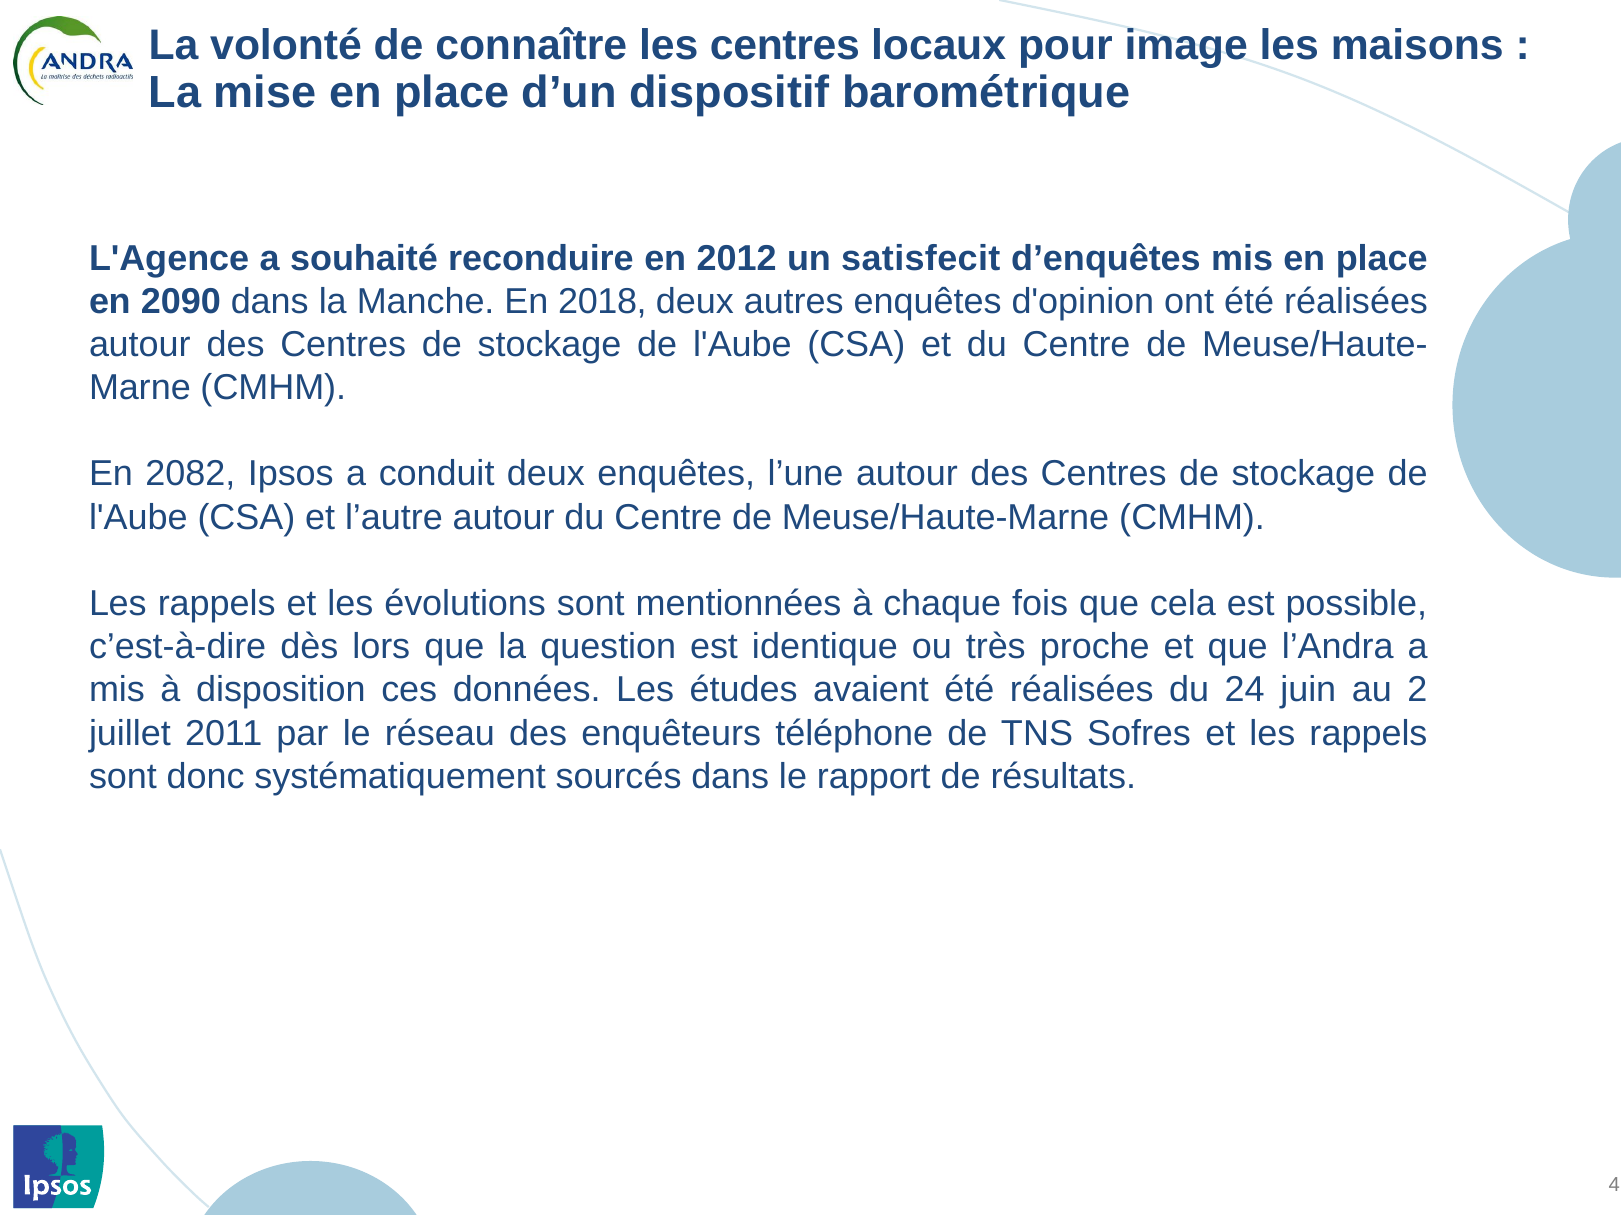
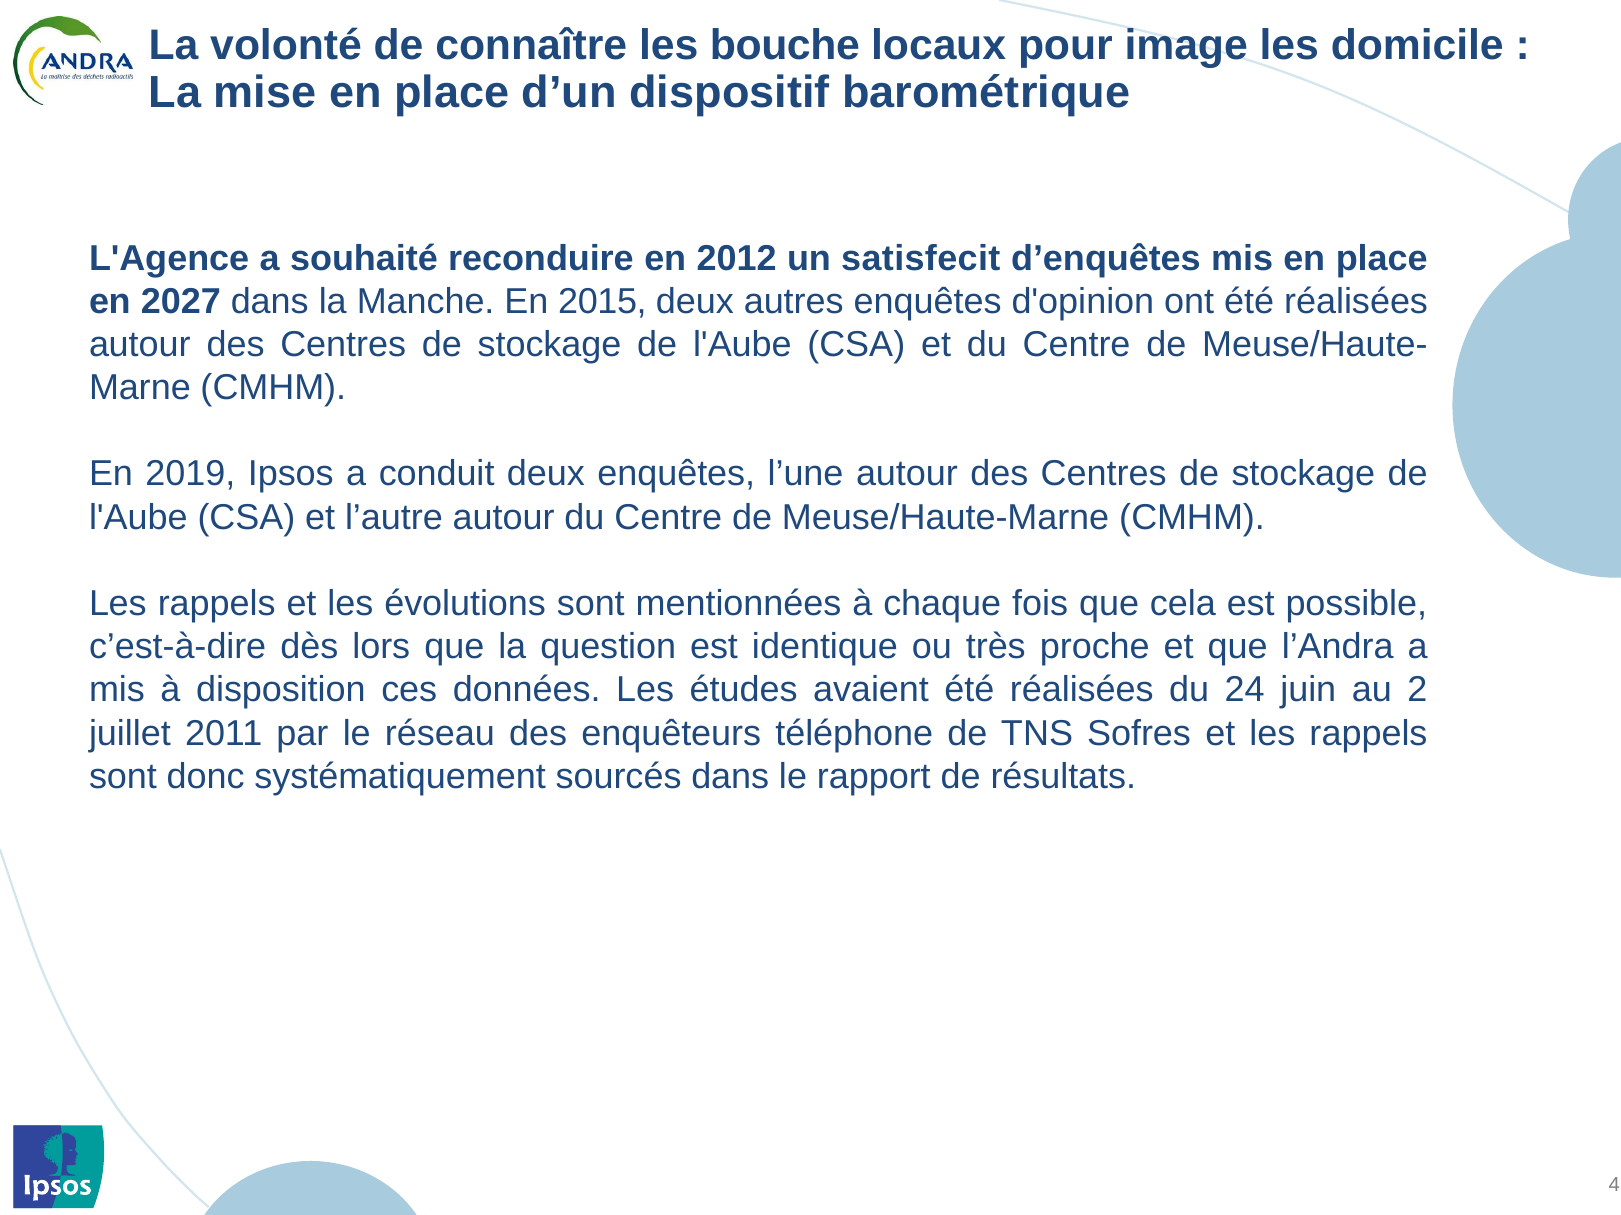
les centres: centres -> bouche (785, 46)
maisons: maisons -> domicile (1417, 46)
2090: 2090 -> 2027 (181, 302)
2018: 2018 -> 2015 (602, 302)
2082: 2082 -> 2019 (190, 474)
